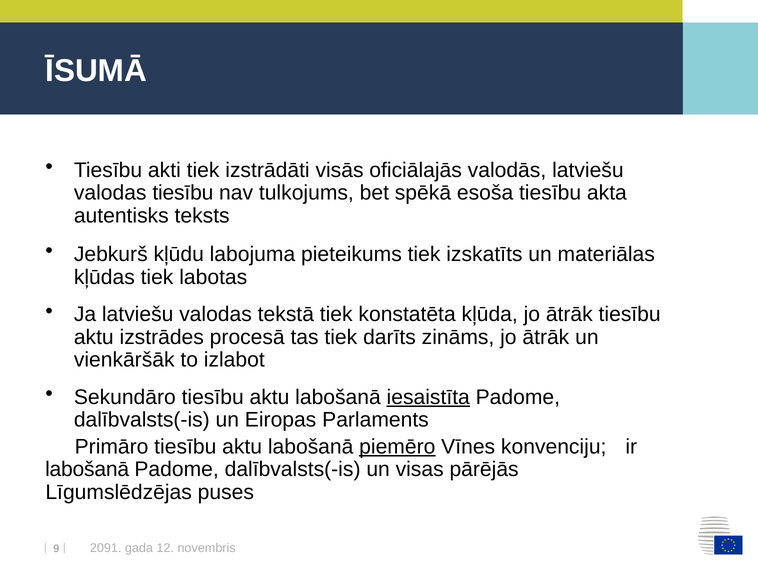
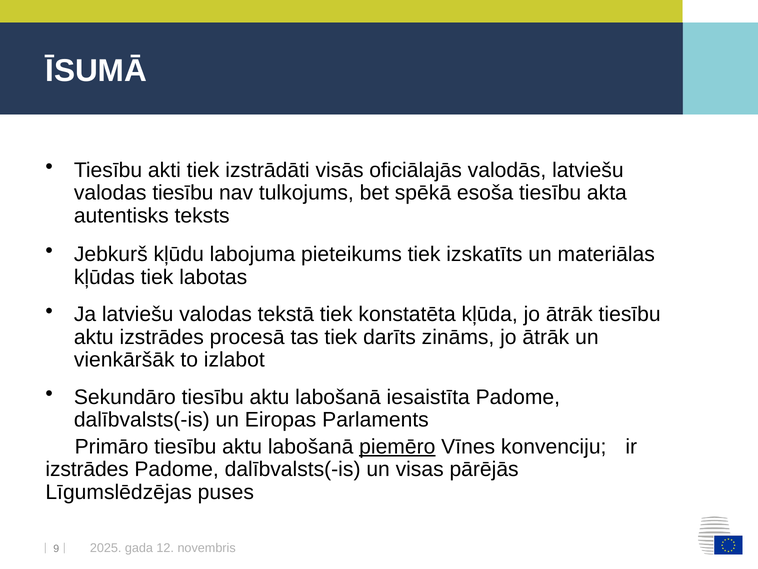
iesaistīta underline: present -> none (428, 397)
labošanā: labošanā -> izstrādes (87, 469)
2091: 2091 -> 2025 (106, 548)
